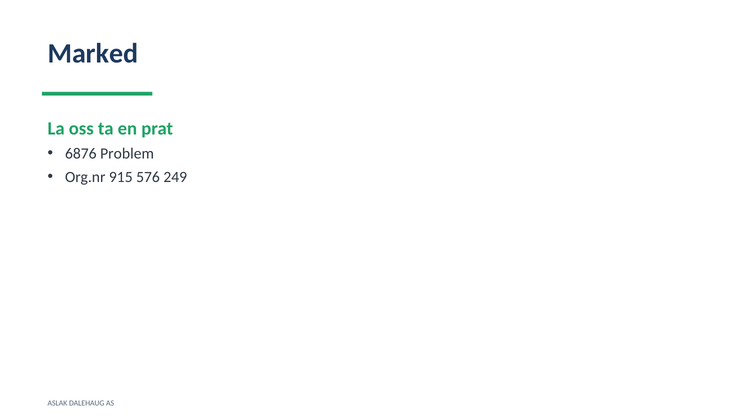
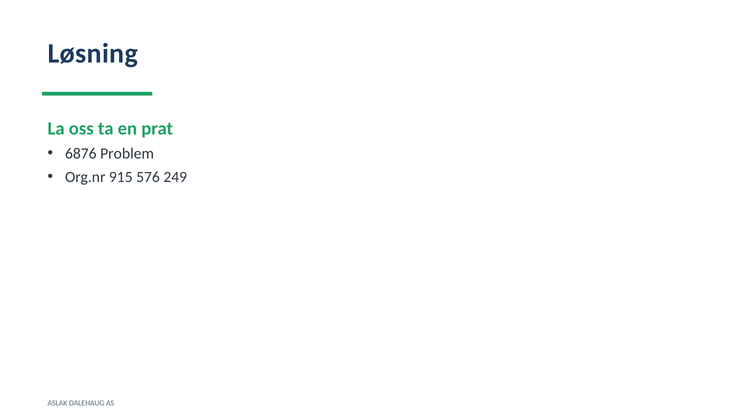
Marked: Marked -> Løsning (93, 53)
